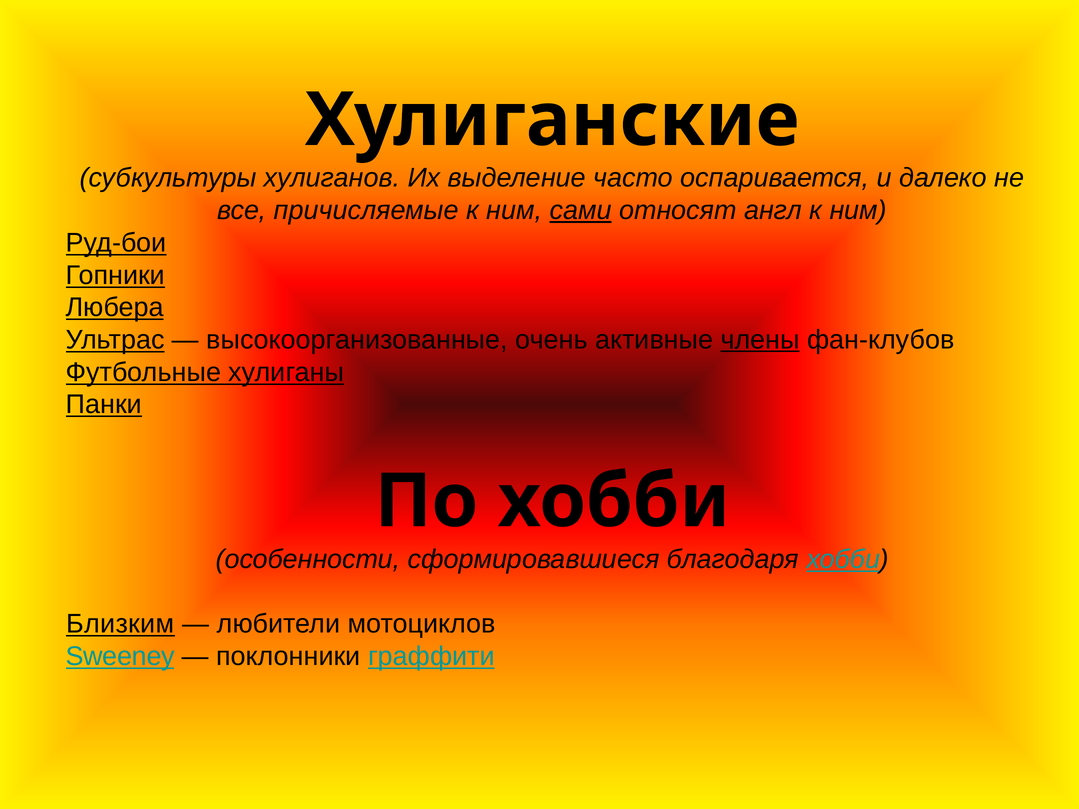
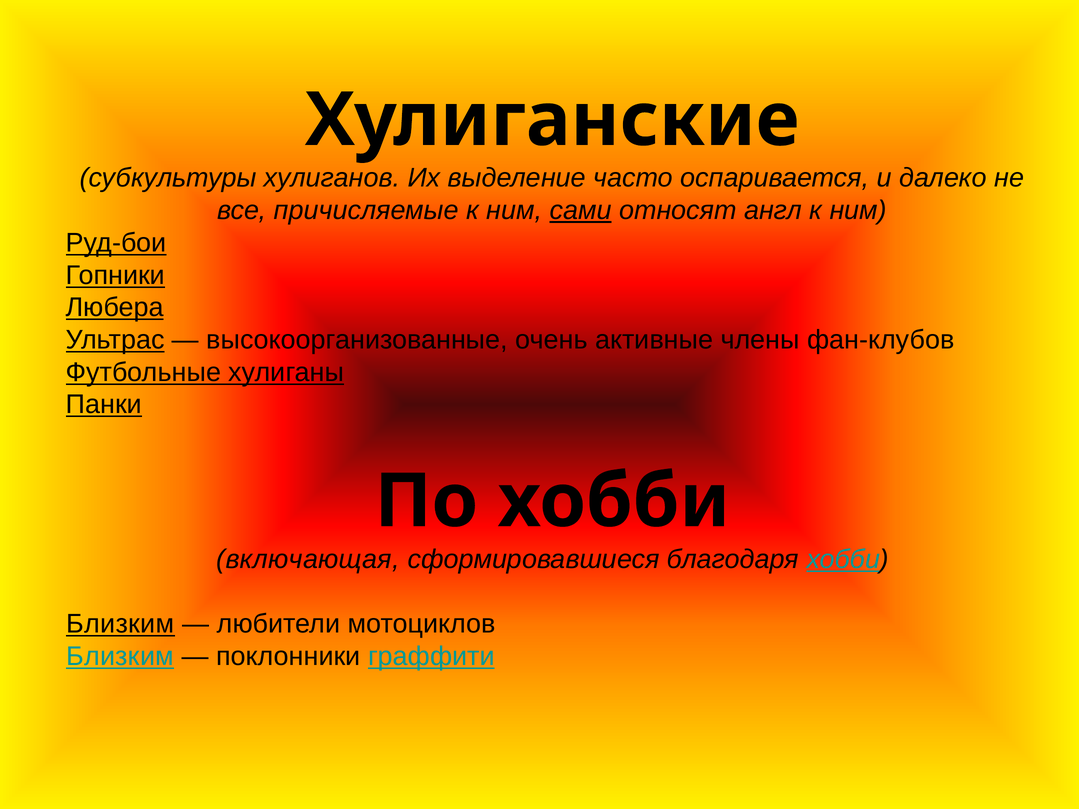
члены underline: present -> none (760, 340)
особенности: особенности -> включающая (308, 559)
Sweeney: Sweeney -> Близким (120, 656)
